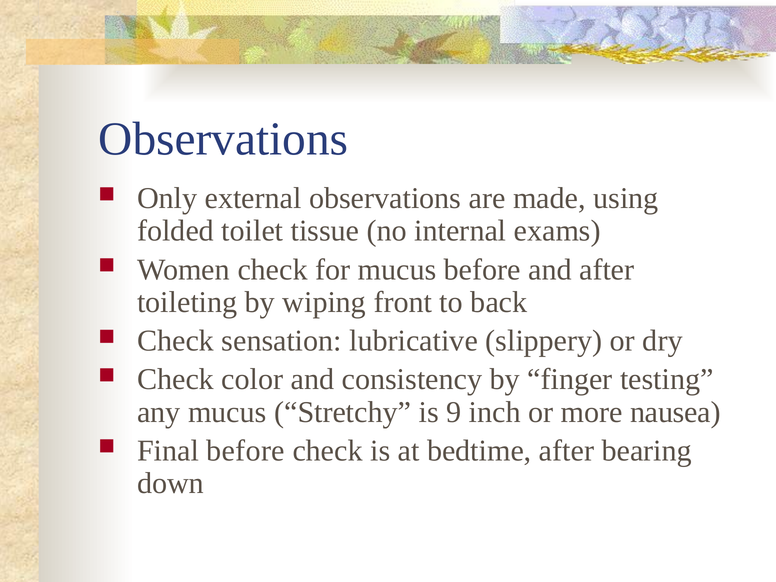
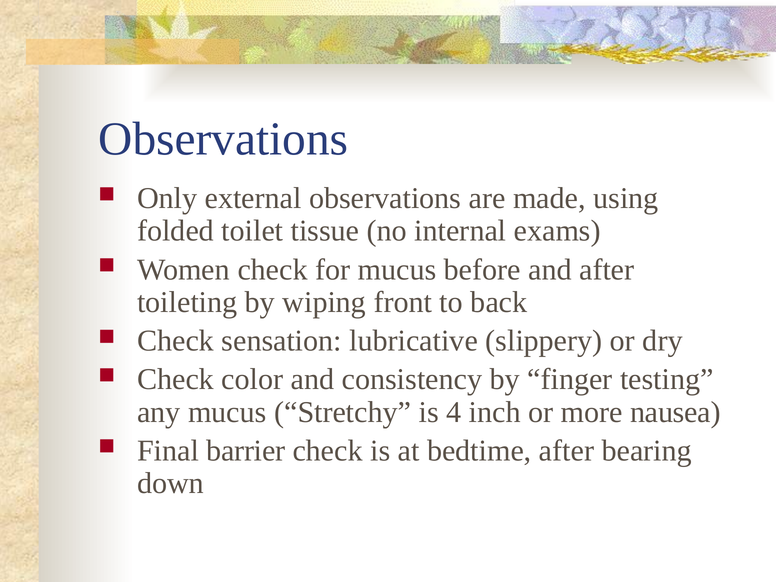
9: 9 -> 4 (454, 412)
Final before: before -> barrier (246, 451)
